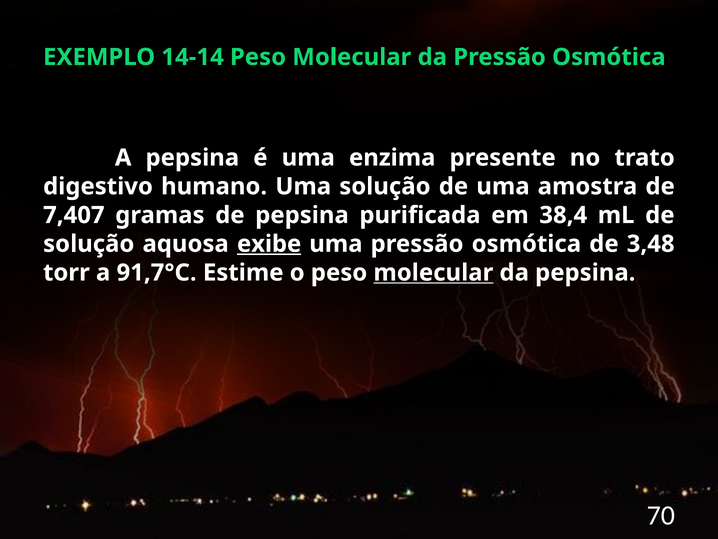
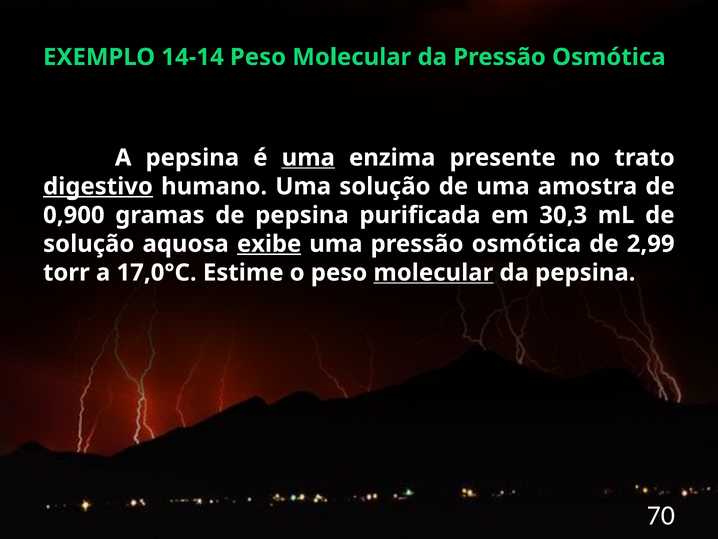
uma underline: none -> present (308, 158)
digestivo underline: none -> present (98, 186)
7,407: 7,407 -> 0,900 (74, 215)
38,4: 38,4 -> 30,3 (563, 215)
3,48: 3,48 -> 2,99 (651, 244)
91,7°C: 91,7°C -> 17,0°C (157, 272)
